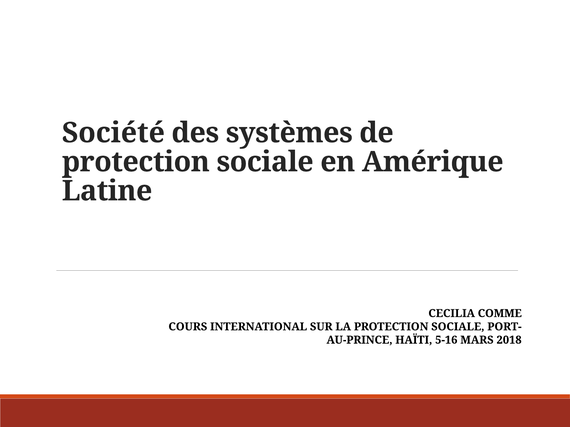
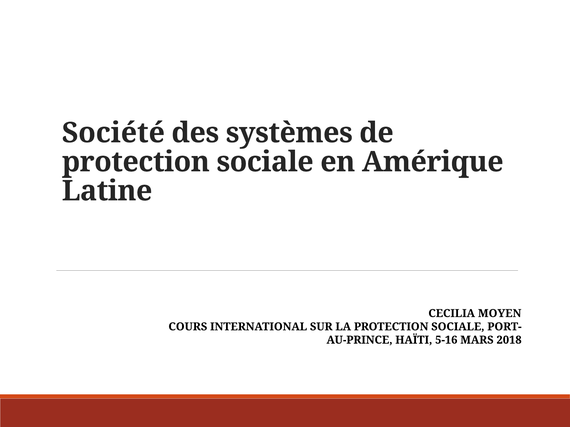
COMME: COMME -> MOYEN (500, 314)
